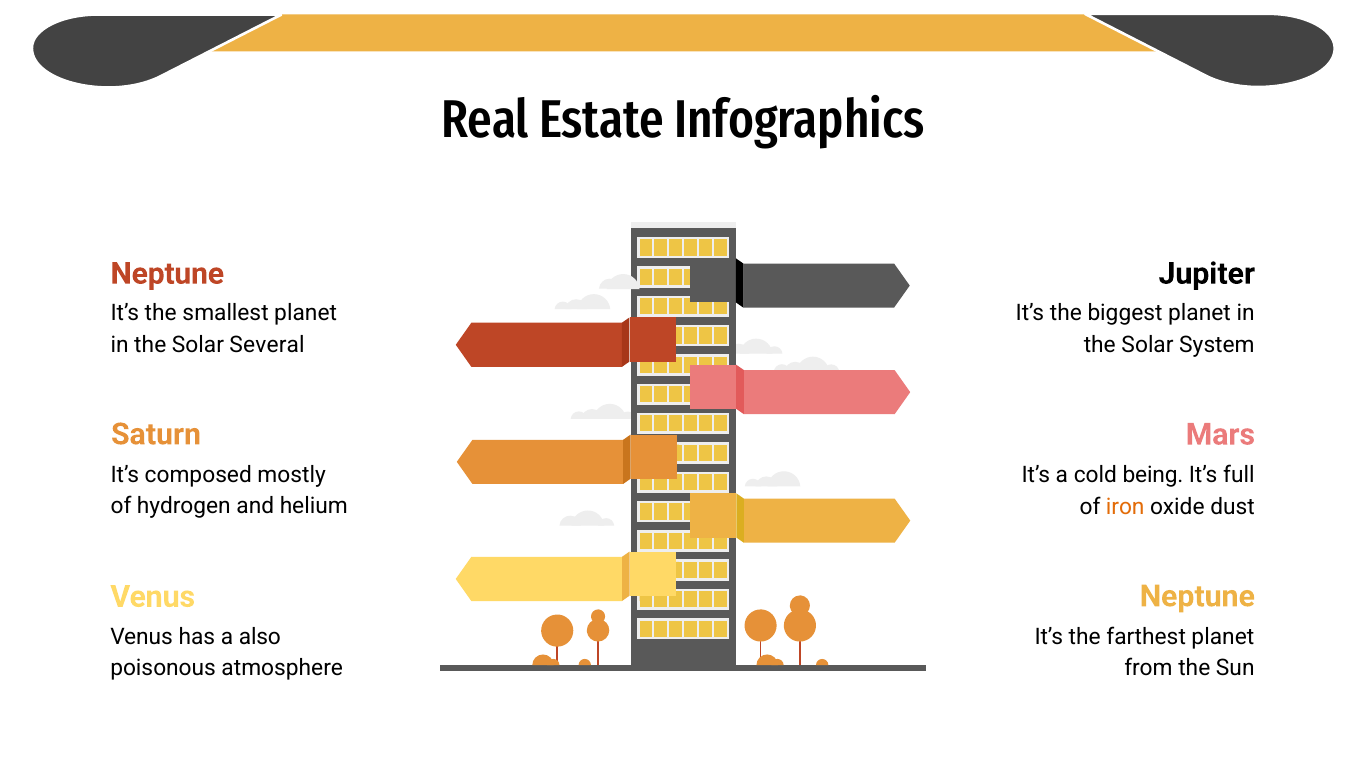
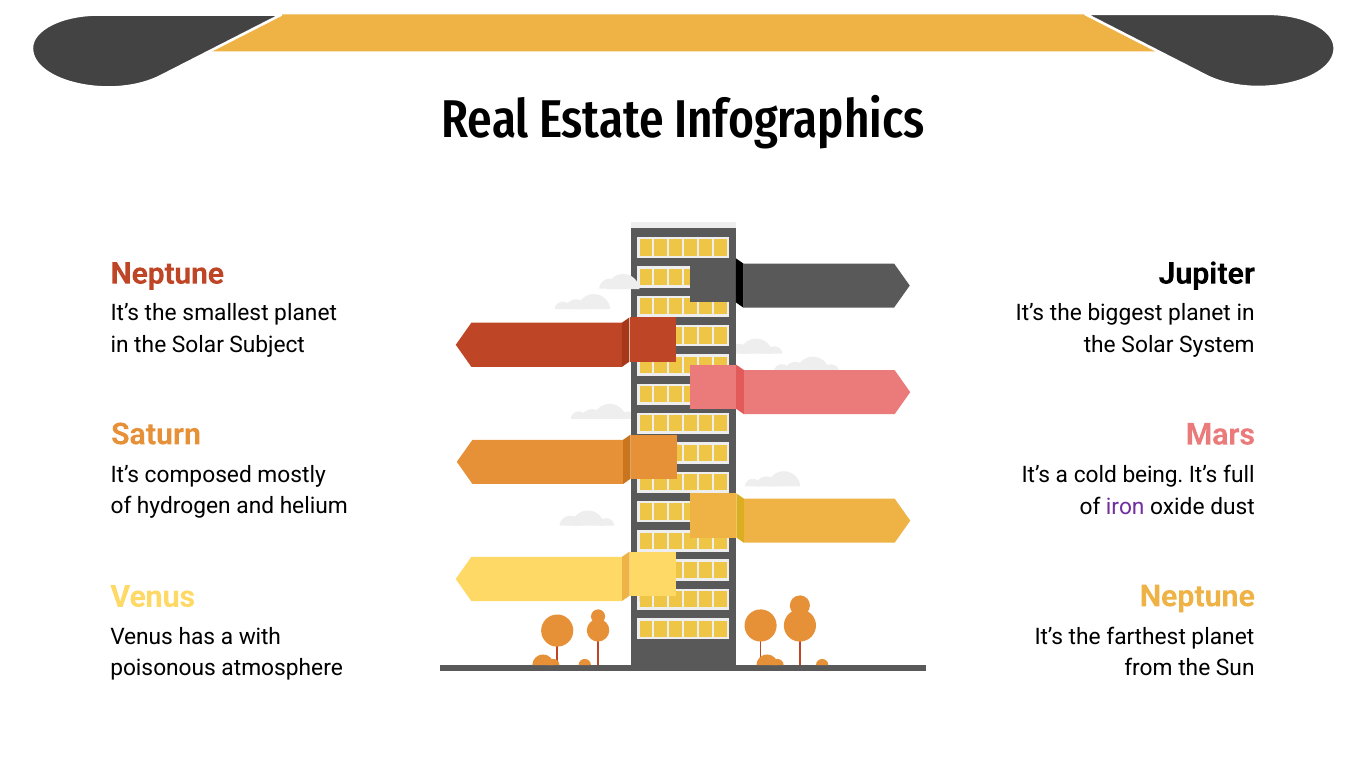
Several: Several -> Subject (267, 345)
iron colour: orange -> purple (1125, 506)
also: also -> with (260, 636)
